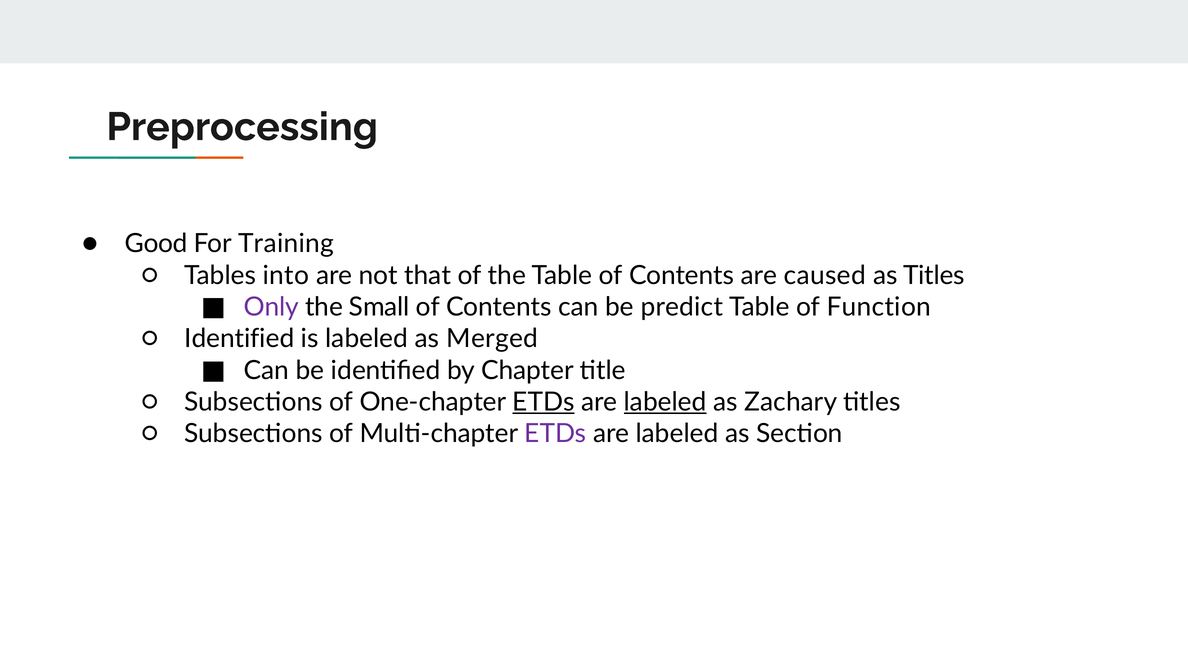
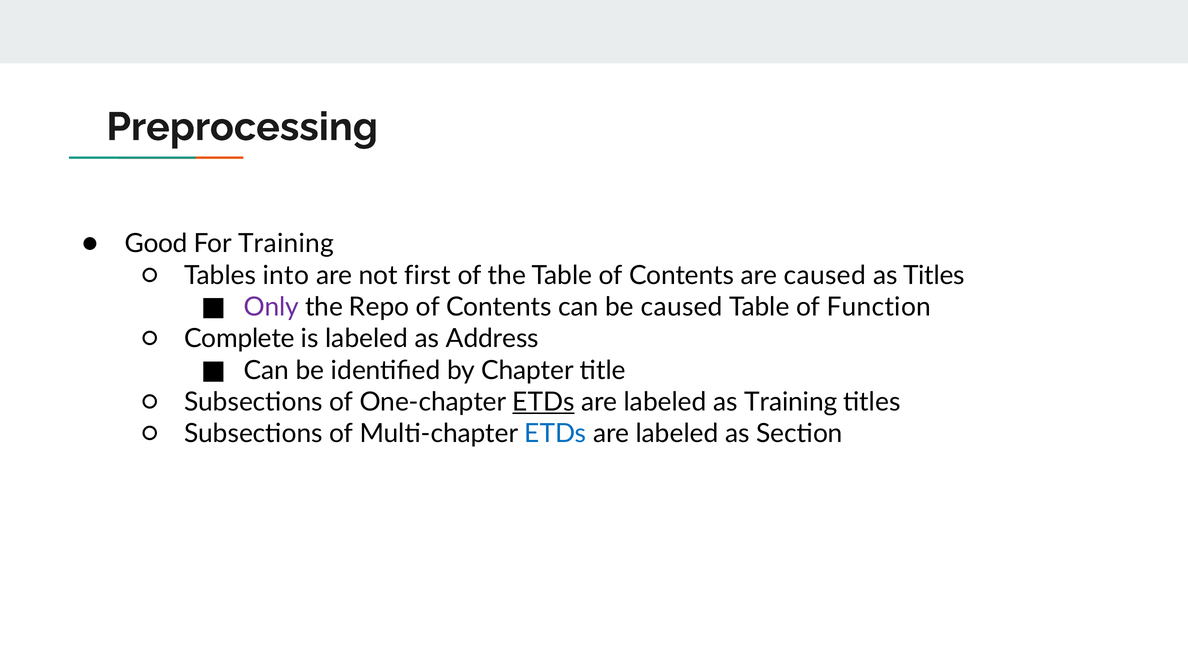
that: that -> first (428, 276)
Small: Small -> Repo (379, 307)
be predict: predict -> caused (682, 307)
Identified: Identified -> Complete (239, 339)
Merged: Merged -> Address (492, 339)
labeled underline: present -> none (665, 402)
as Zachary: Zachary -> Training (791, 402)
ETDs colour: purple -> blue (555, 434)
